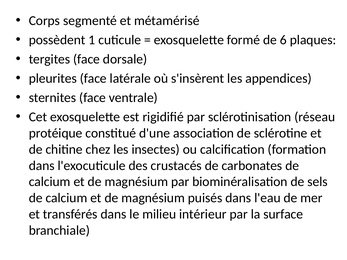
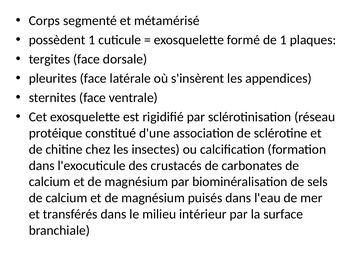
de 6: 6 -> 1 (283, 40)
